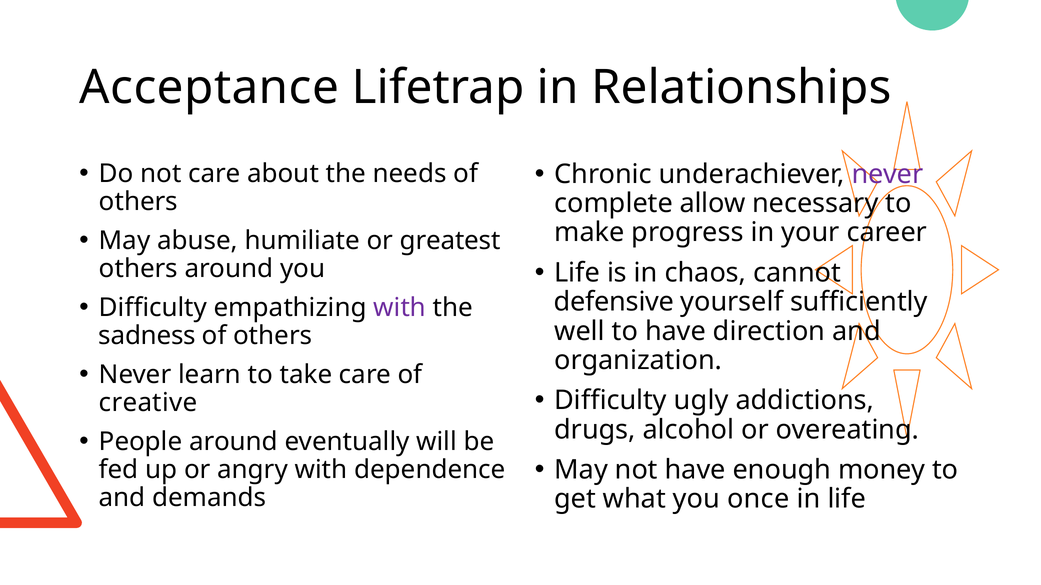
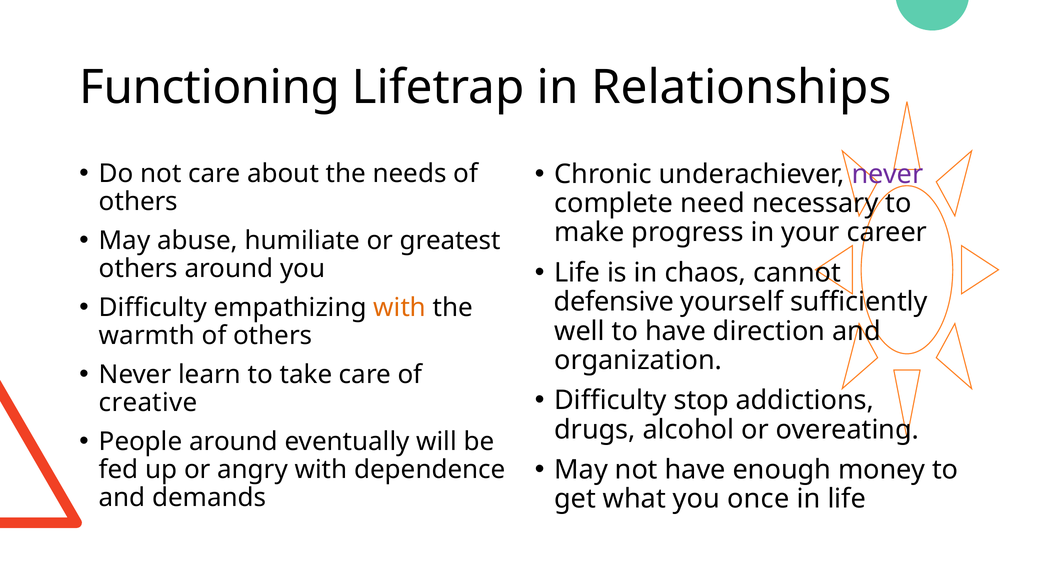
Acceptance: Acceptance -> Functioning (210, 87)
allow: allow -> need (712, 204)
with colour: purple -> orange (400, 308)
sadness: sadness -> warmth (147, 336)
ugly: ugly -> stop (701, 401)
